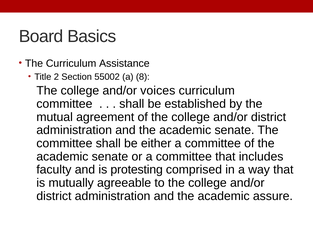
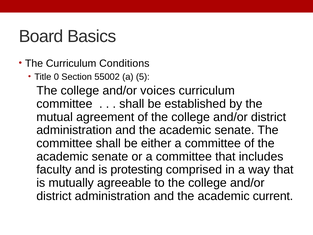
Assistance: Assistance -> Conditions (124, 63)
2: 2 -> 0 (56, 77)
8: 8 -> 5 (143, 77)
assure: assure -> current (273, 196)
